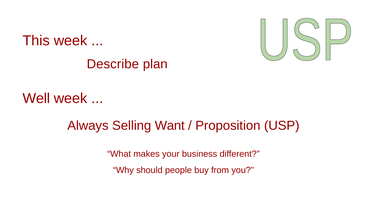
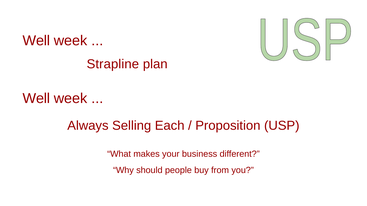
This: This -> Well (36, 41)
Describe: Describe -> Strapline (113, 64)
Want: Want -> Each (170, 126)
